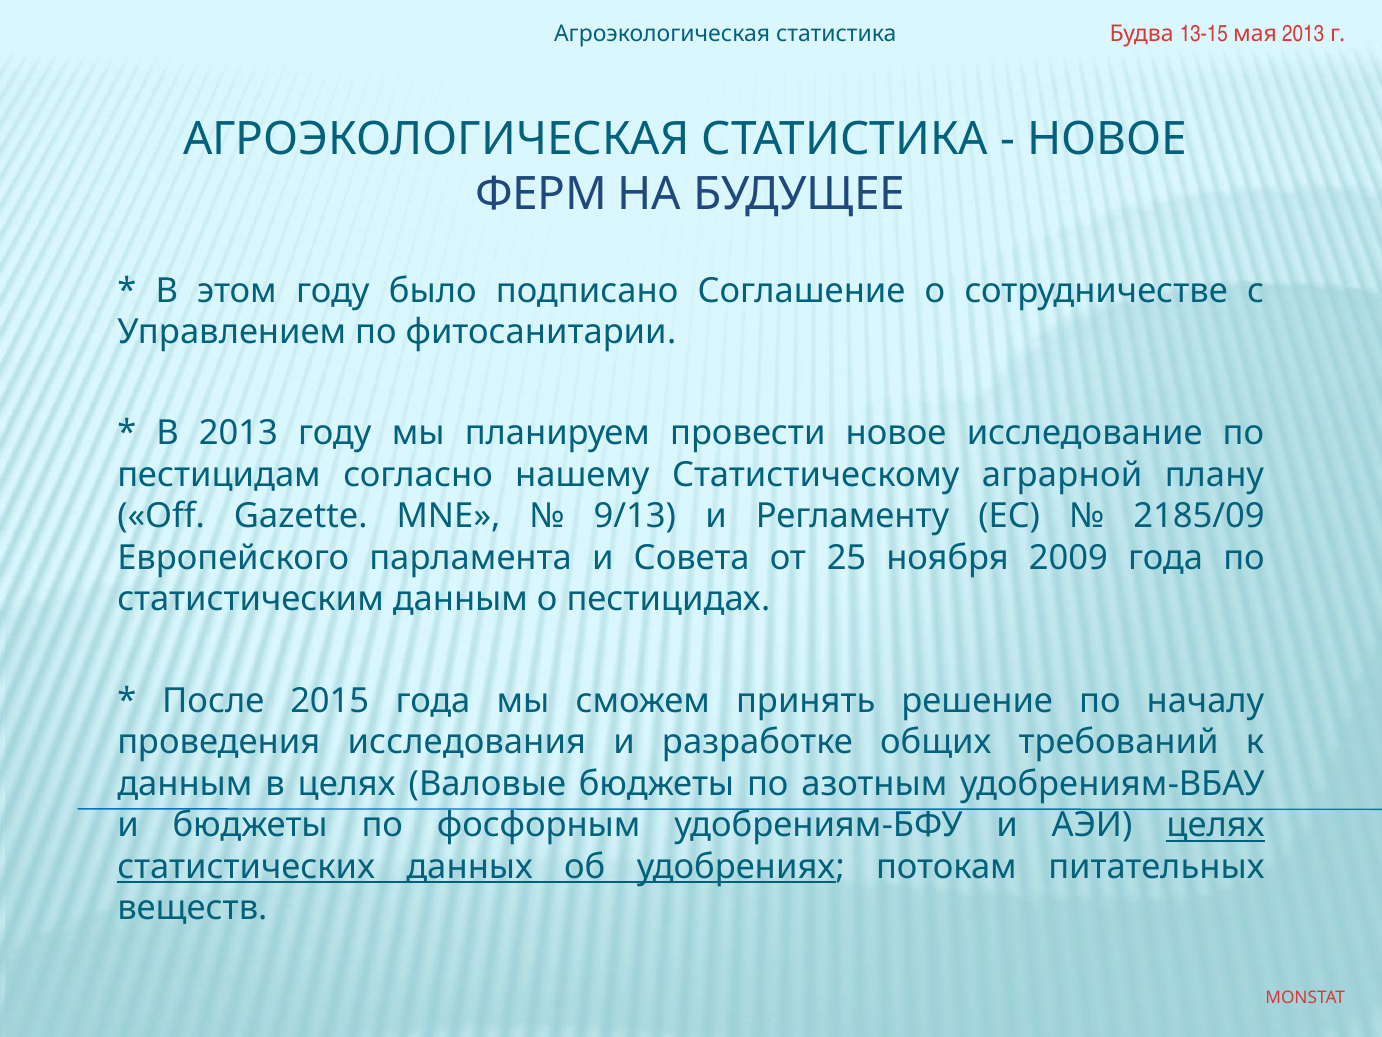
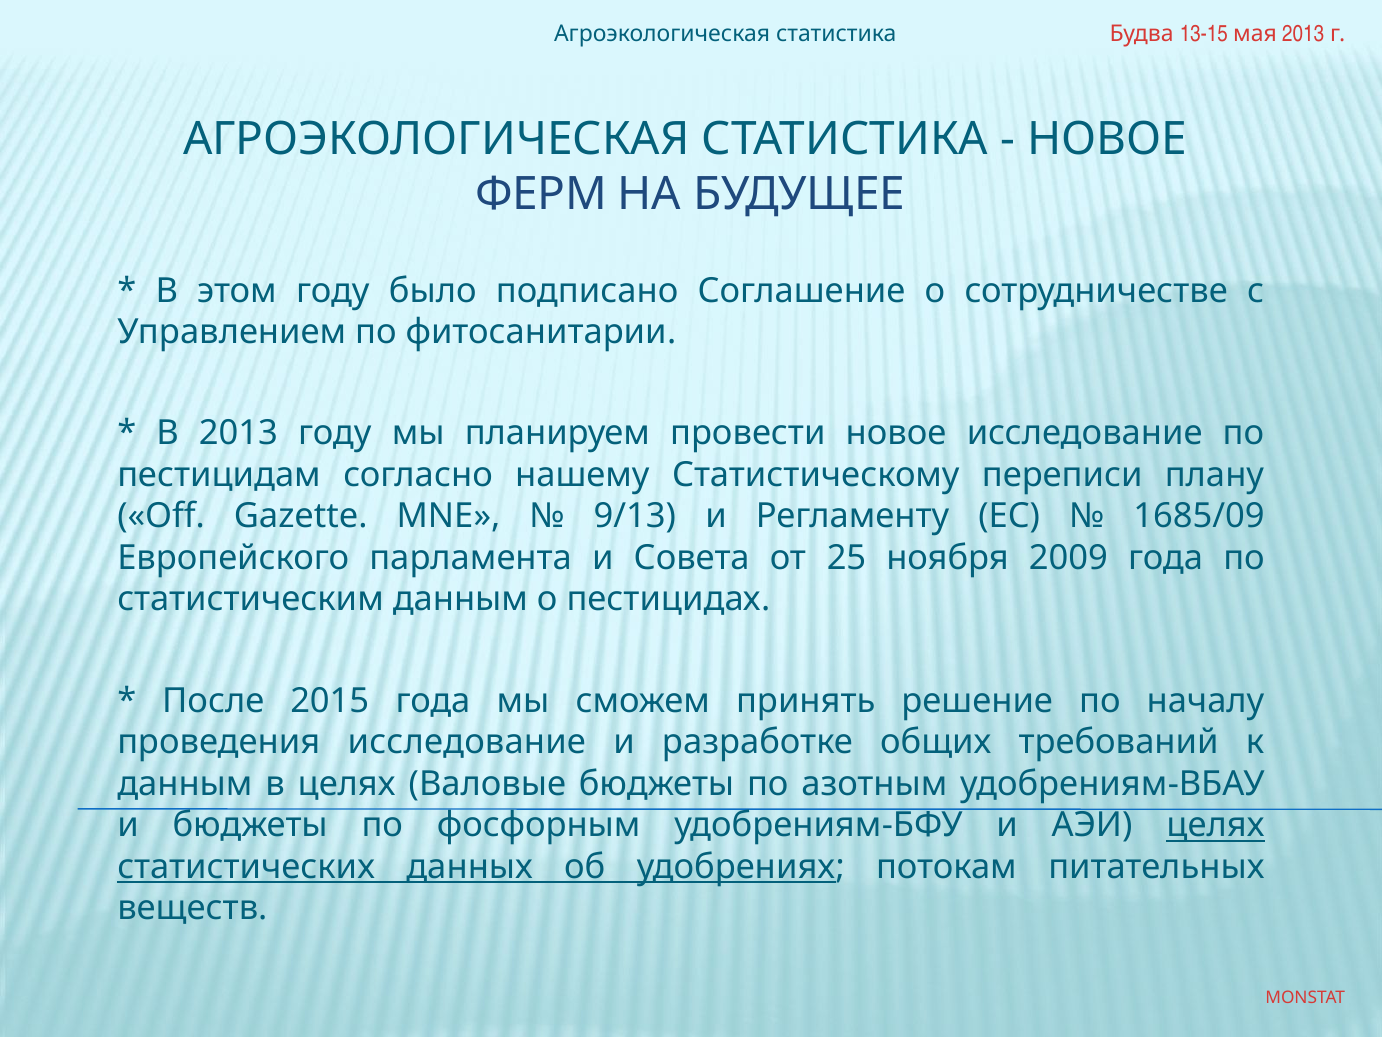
аграрной: аграрной -> переписи (1062, 475)
2185/09: 2185/09 -> 1685/09 (1199, 516)
проведения исследования: исследования -> исследование (467, 742)
